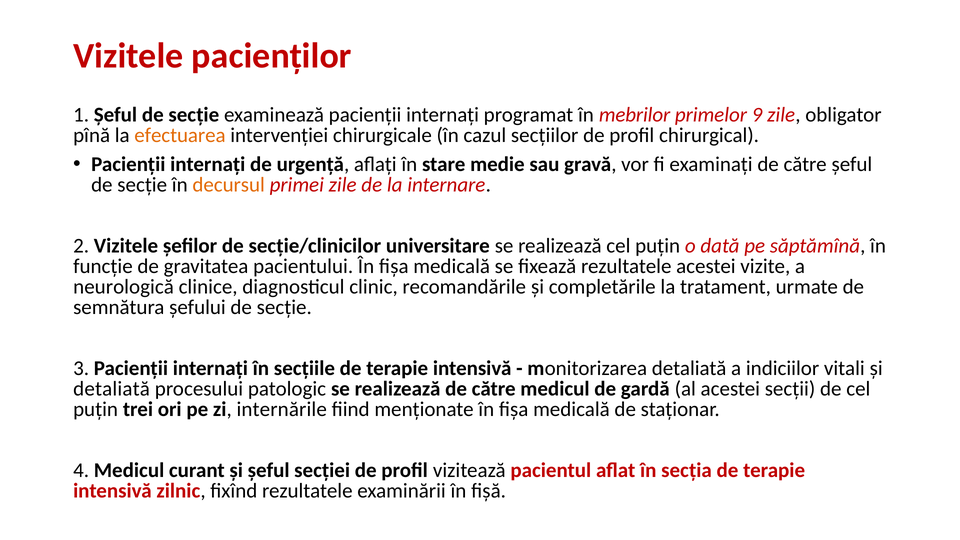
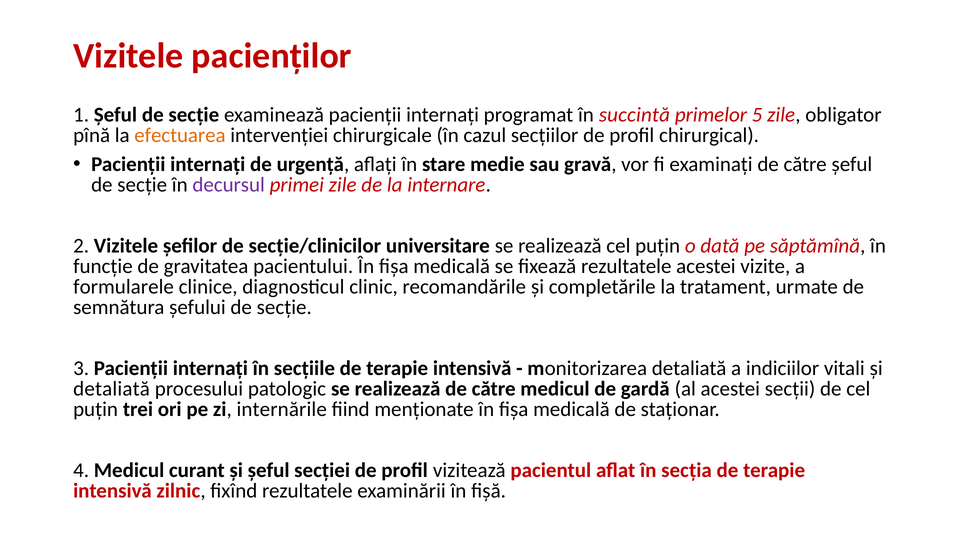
mebrilor: mebrilor -> succintă (634, 115)
9: 9 -> 5 (757, 115)
decursul colour: orange -> purple (229, 185)
neurologică: neurologică -> formularele (124, 287)
